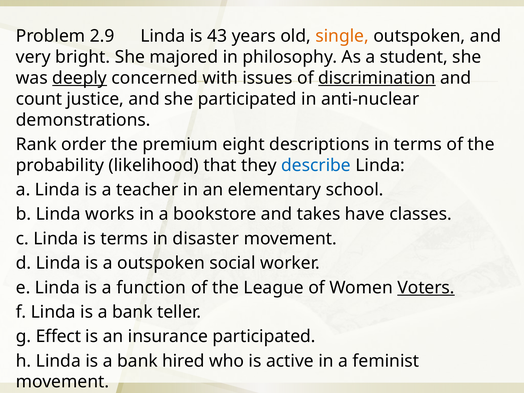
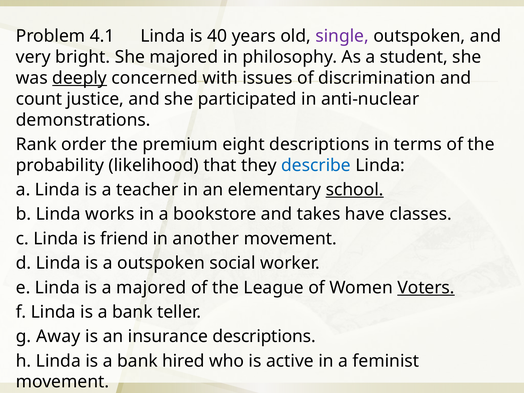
2.9: 2.9 -> 4.1 (102, 36)
43: 43 -> 40 (217, 36)
single colour: orange -> purple (342, 36)
discrimination underline: present -> none (377, 78)
school underline: none -> present (355, 190)
is terms: terms -> friend (124, 239)
disaster: disaster -> another (206, 239)
a function: function -> majored (151, 288)
Effect: Effect -> Away (58, 336)
insurance participated: participated -> descriptions (264, 336)
